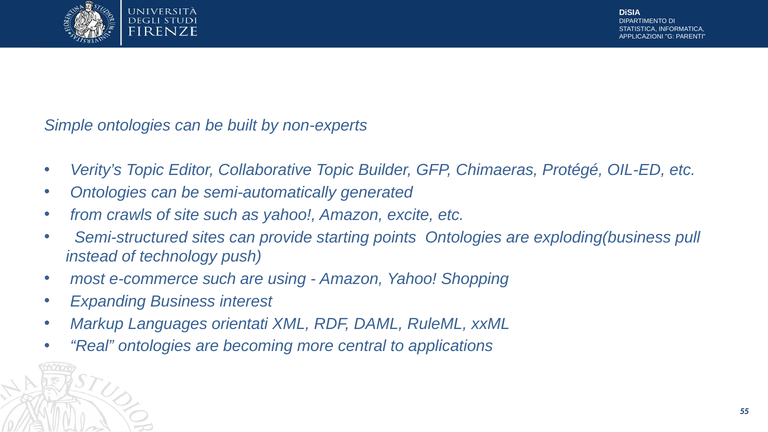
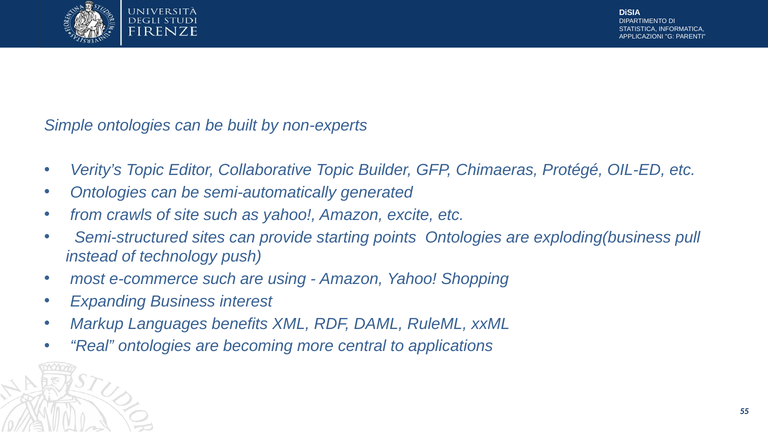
orientati: orientati -> benefits (240, 324)
